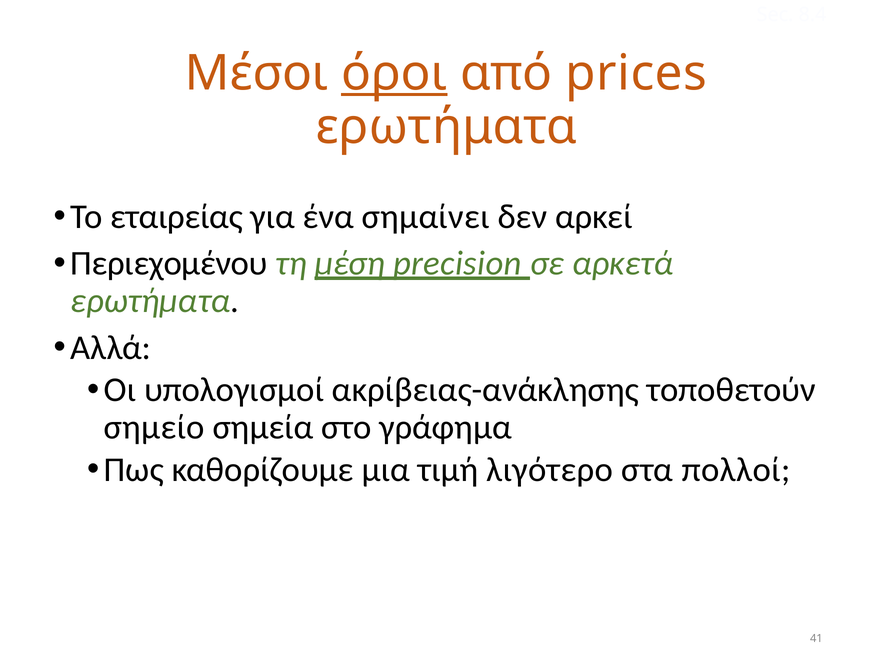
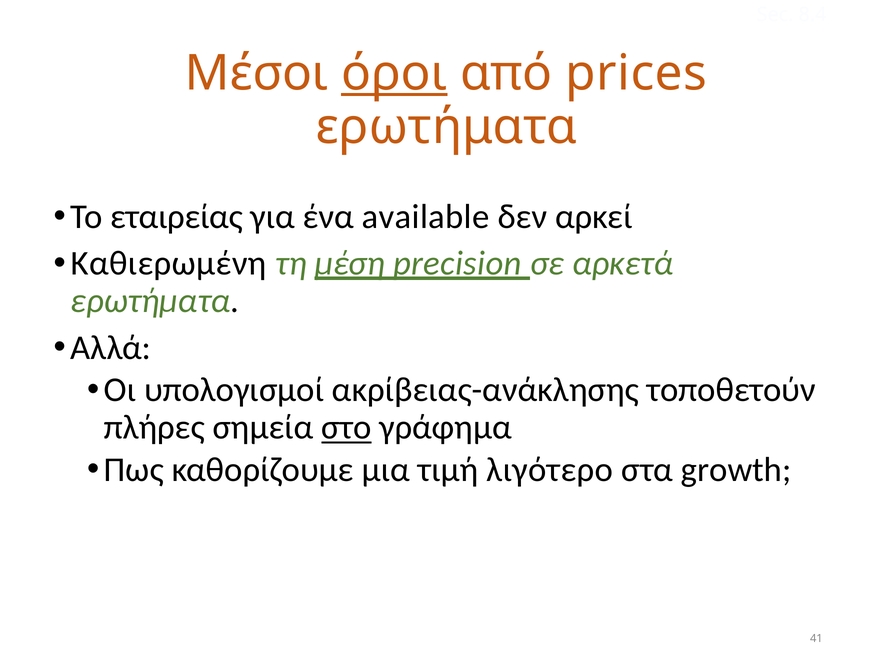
σημαίνει: σημαίνει -> available (426, 216)
Περιεχομένου: Περιεχομένου -> Καθιερωμένη (169, 263)
σημείο: σημείο -> πλήρες (154, 427)
στο underline: none -> present (347, 427)
πολλοί: πολλοί -> growth (736, 469)
